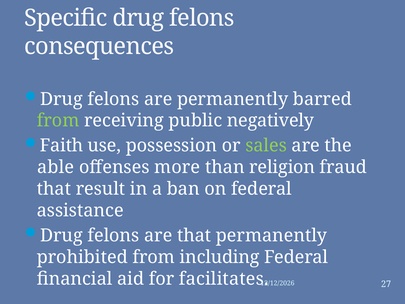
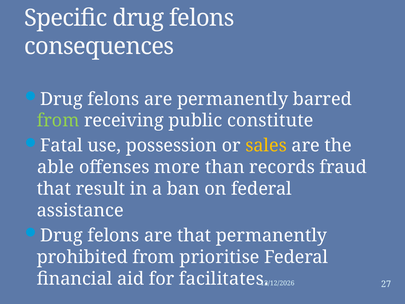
negatively: negatively -> constitute (270, 121)
Faith: Faith -> Fatal (61, 146)
sales colour: light green -> yellow (266, 146)
religion: religion -> records (282, 167)
including: including -> prioritise (220, 257)
